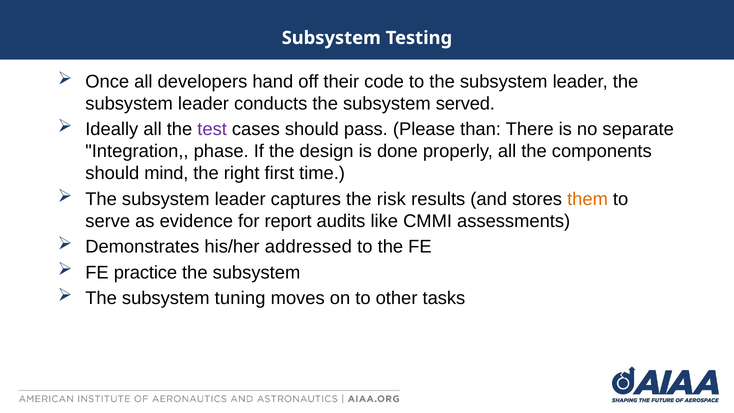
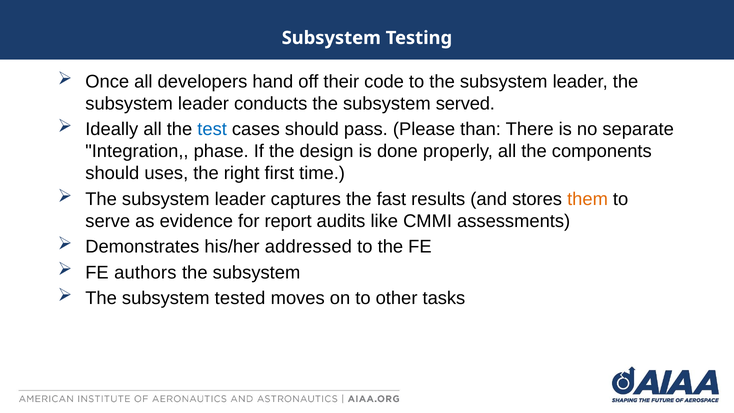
test colour: purple -> blue (212, 129)
mind: mind -> uses (166, 173)
risk: risk -> fast (391, 199)
practice: practice -> authors (145, 272)
tuning: tuning -> tested (240, 298)
